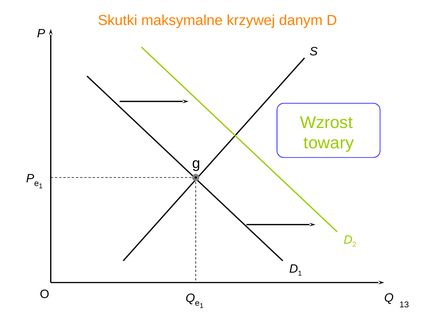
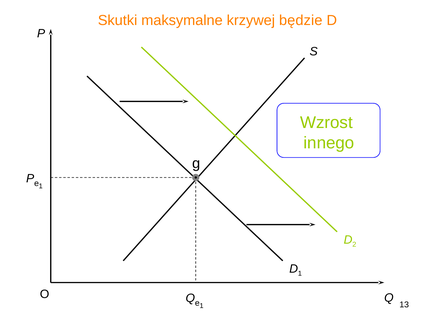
danym: danym -> będzie (301, 20)
towary: towary -> innego (329, 143)
